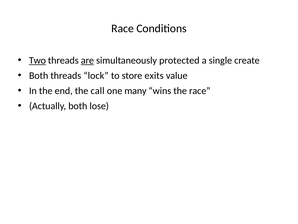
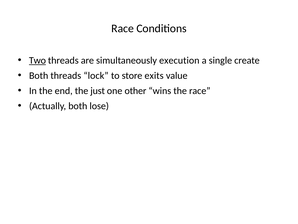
are underline: present -> none (87, 60)
protected: protected -> execution (179, 60)
call: call -> just (98, 91)
many: many -> other (135, 91)
